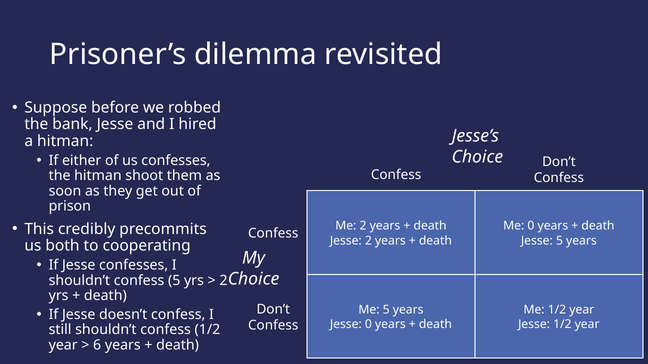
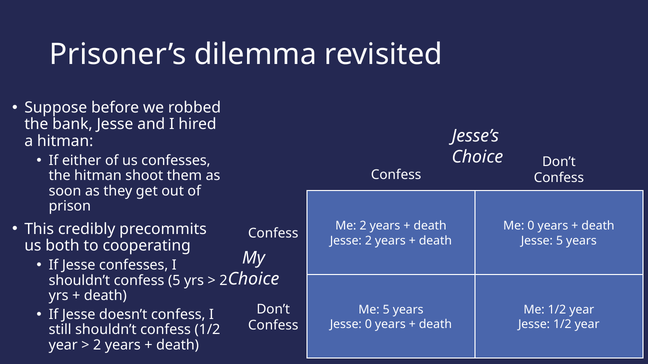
6: 6 -> 2 (97, 345)
